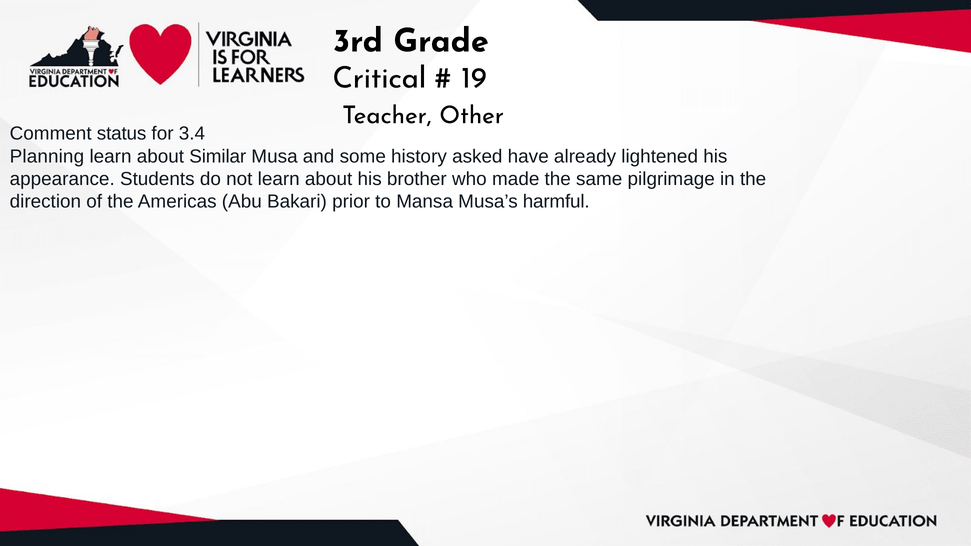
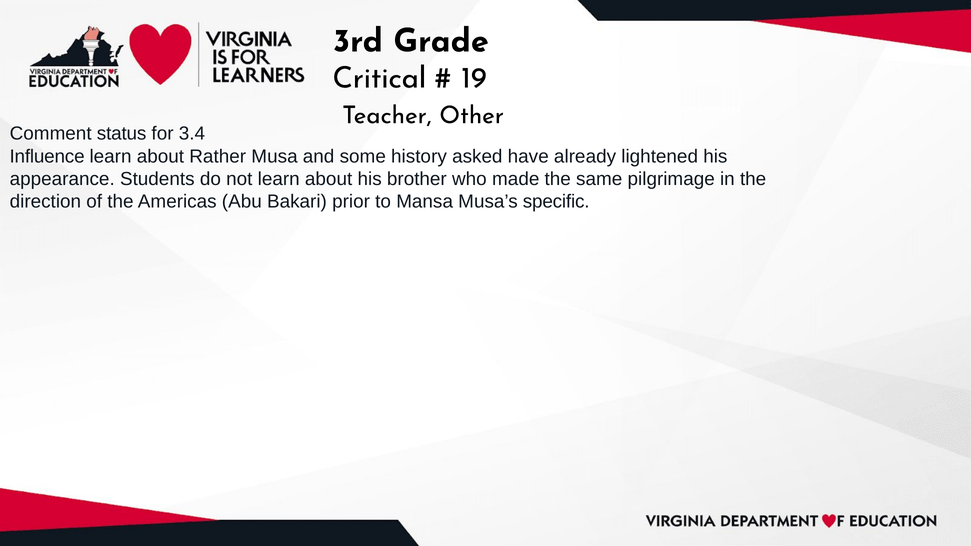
Planning: Planning -> Influence (47, 156)
Similar: Similar -> Rather (218, 156)
harmful: harmful -> specific (556, 202)
